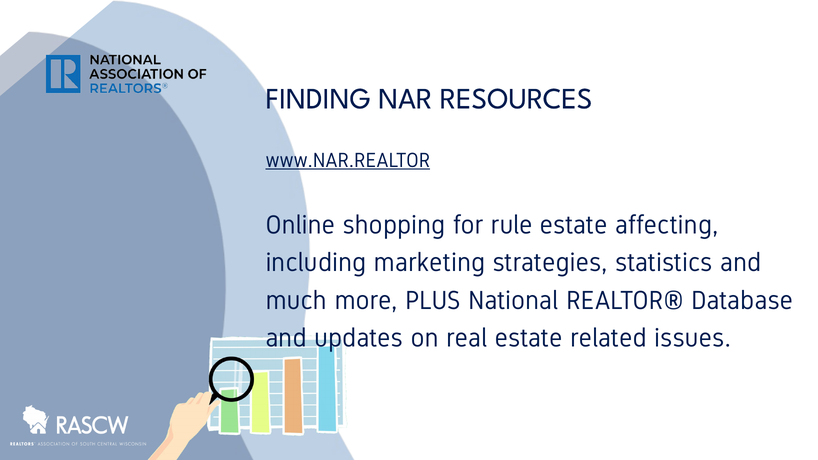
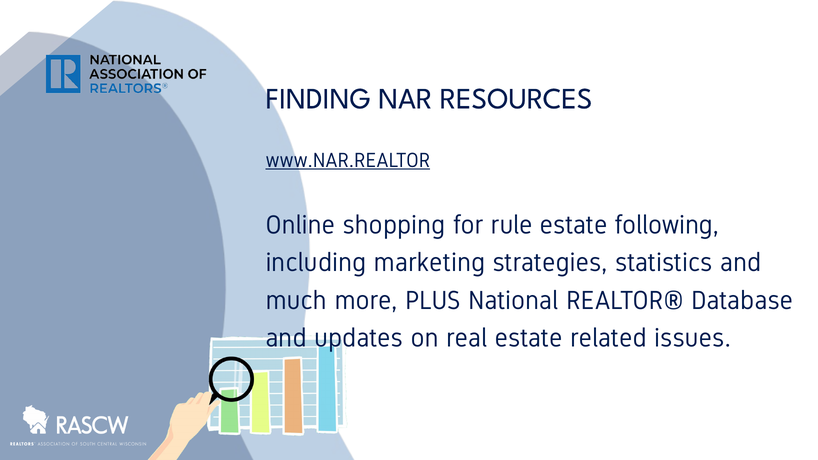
affecting: affecting -> following (667, 225)
